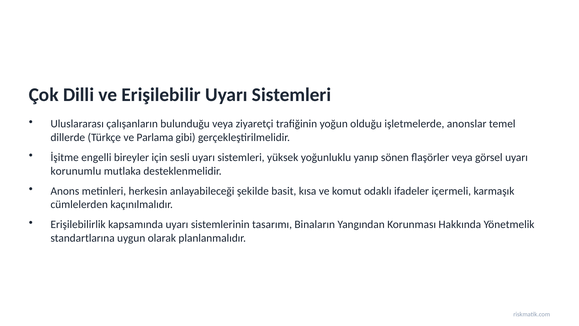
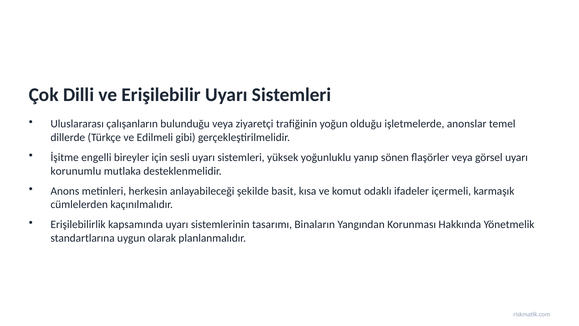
Parlama: Parlama -> Edilmeli (155, 137)
